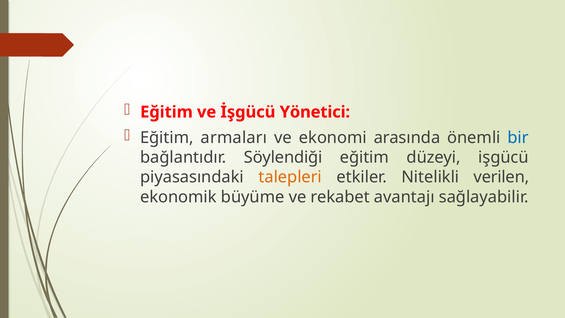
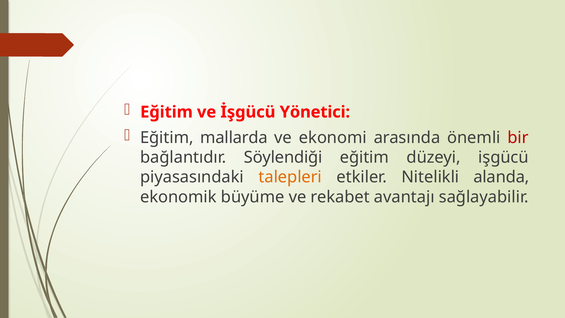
armaları: armaları -> mallarda (234, 138)
bir colour: blue -> red (518, 138)
verilen: verilen -> alanda (501, 177)
